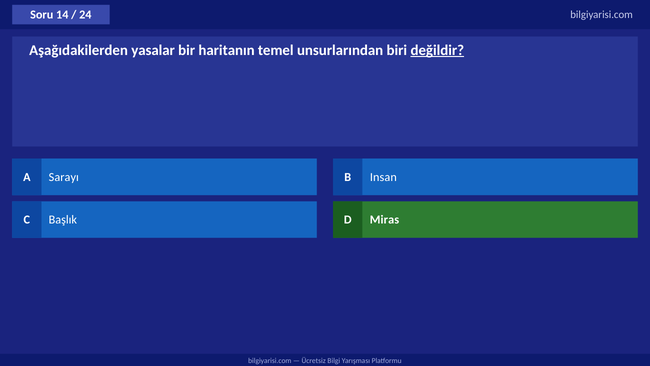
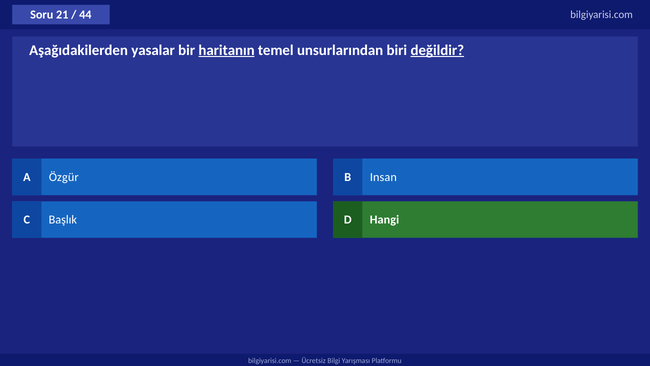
14: 14 -> 21 (62, 15)
24: 24 -> 44 (85, 15)
haritanın underline: none -> present (227, 50)
Sarayı: Sarayı -> Özgür (64, 177)
Miras: Miras -> Hangi (384, 220)
